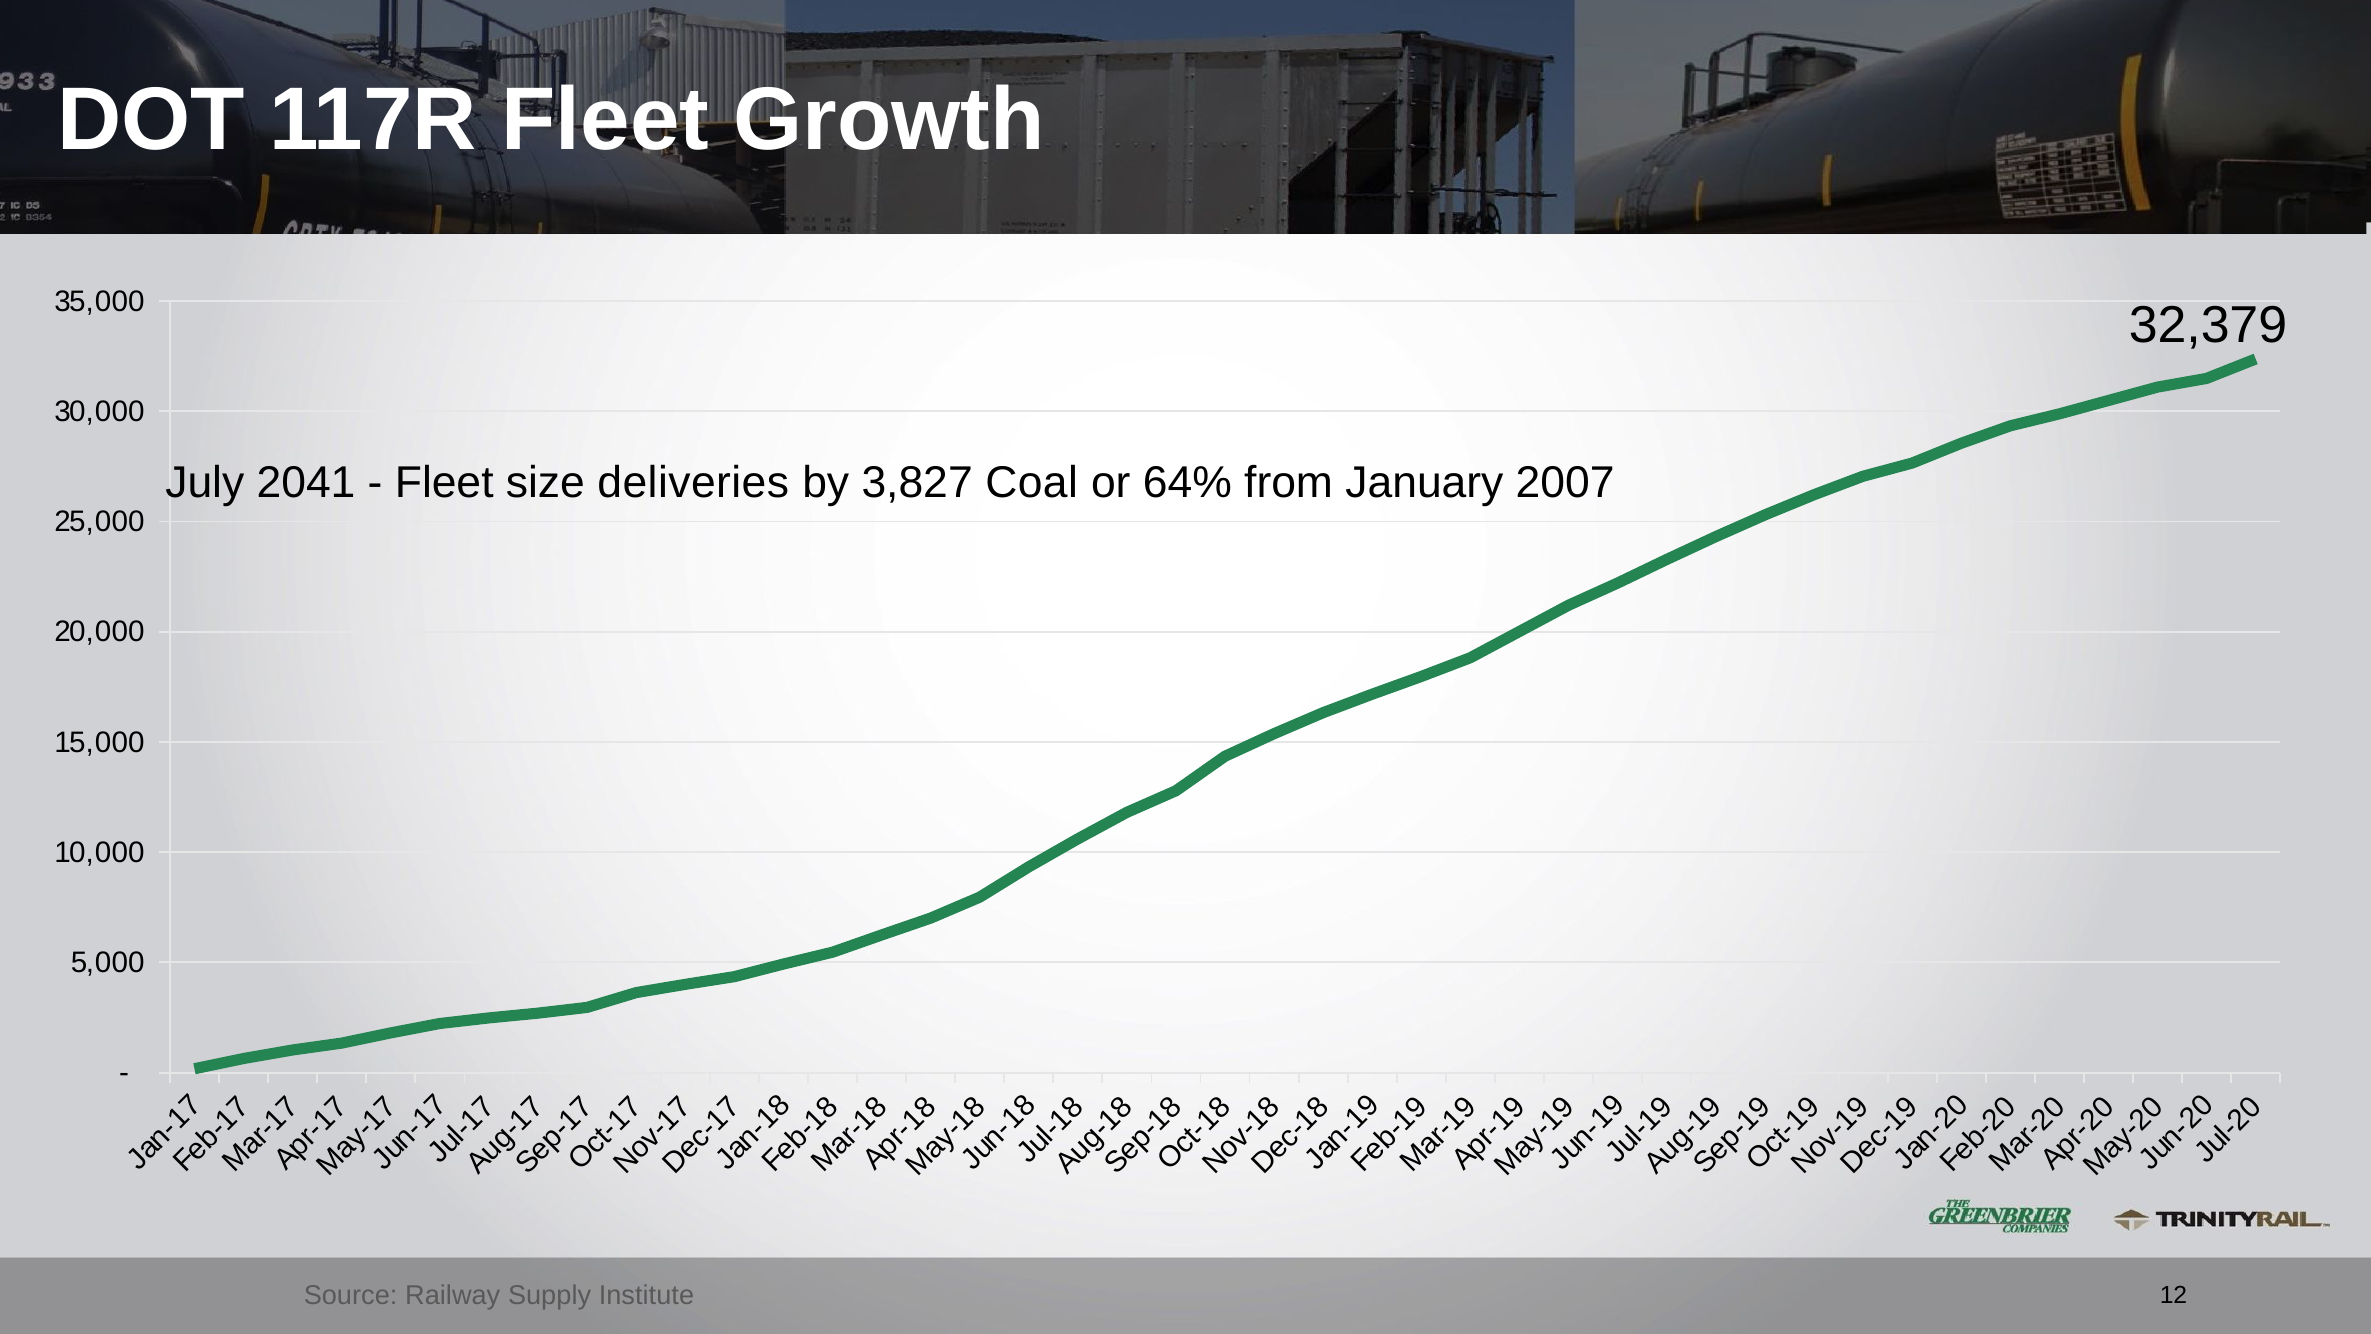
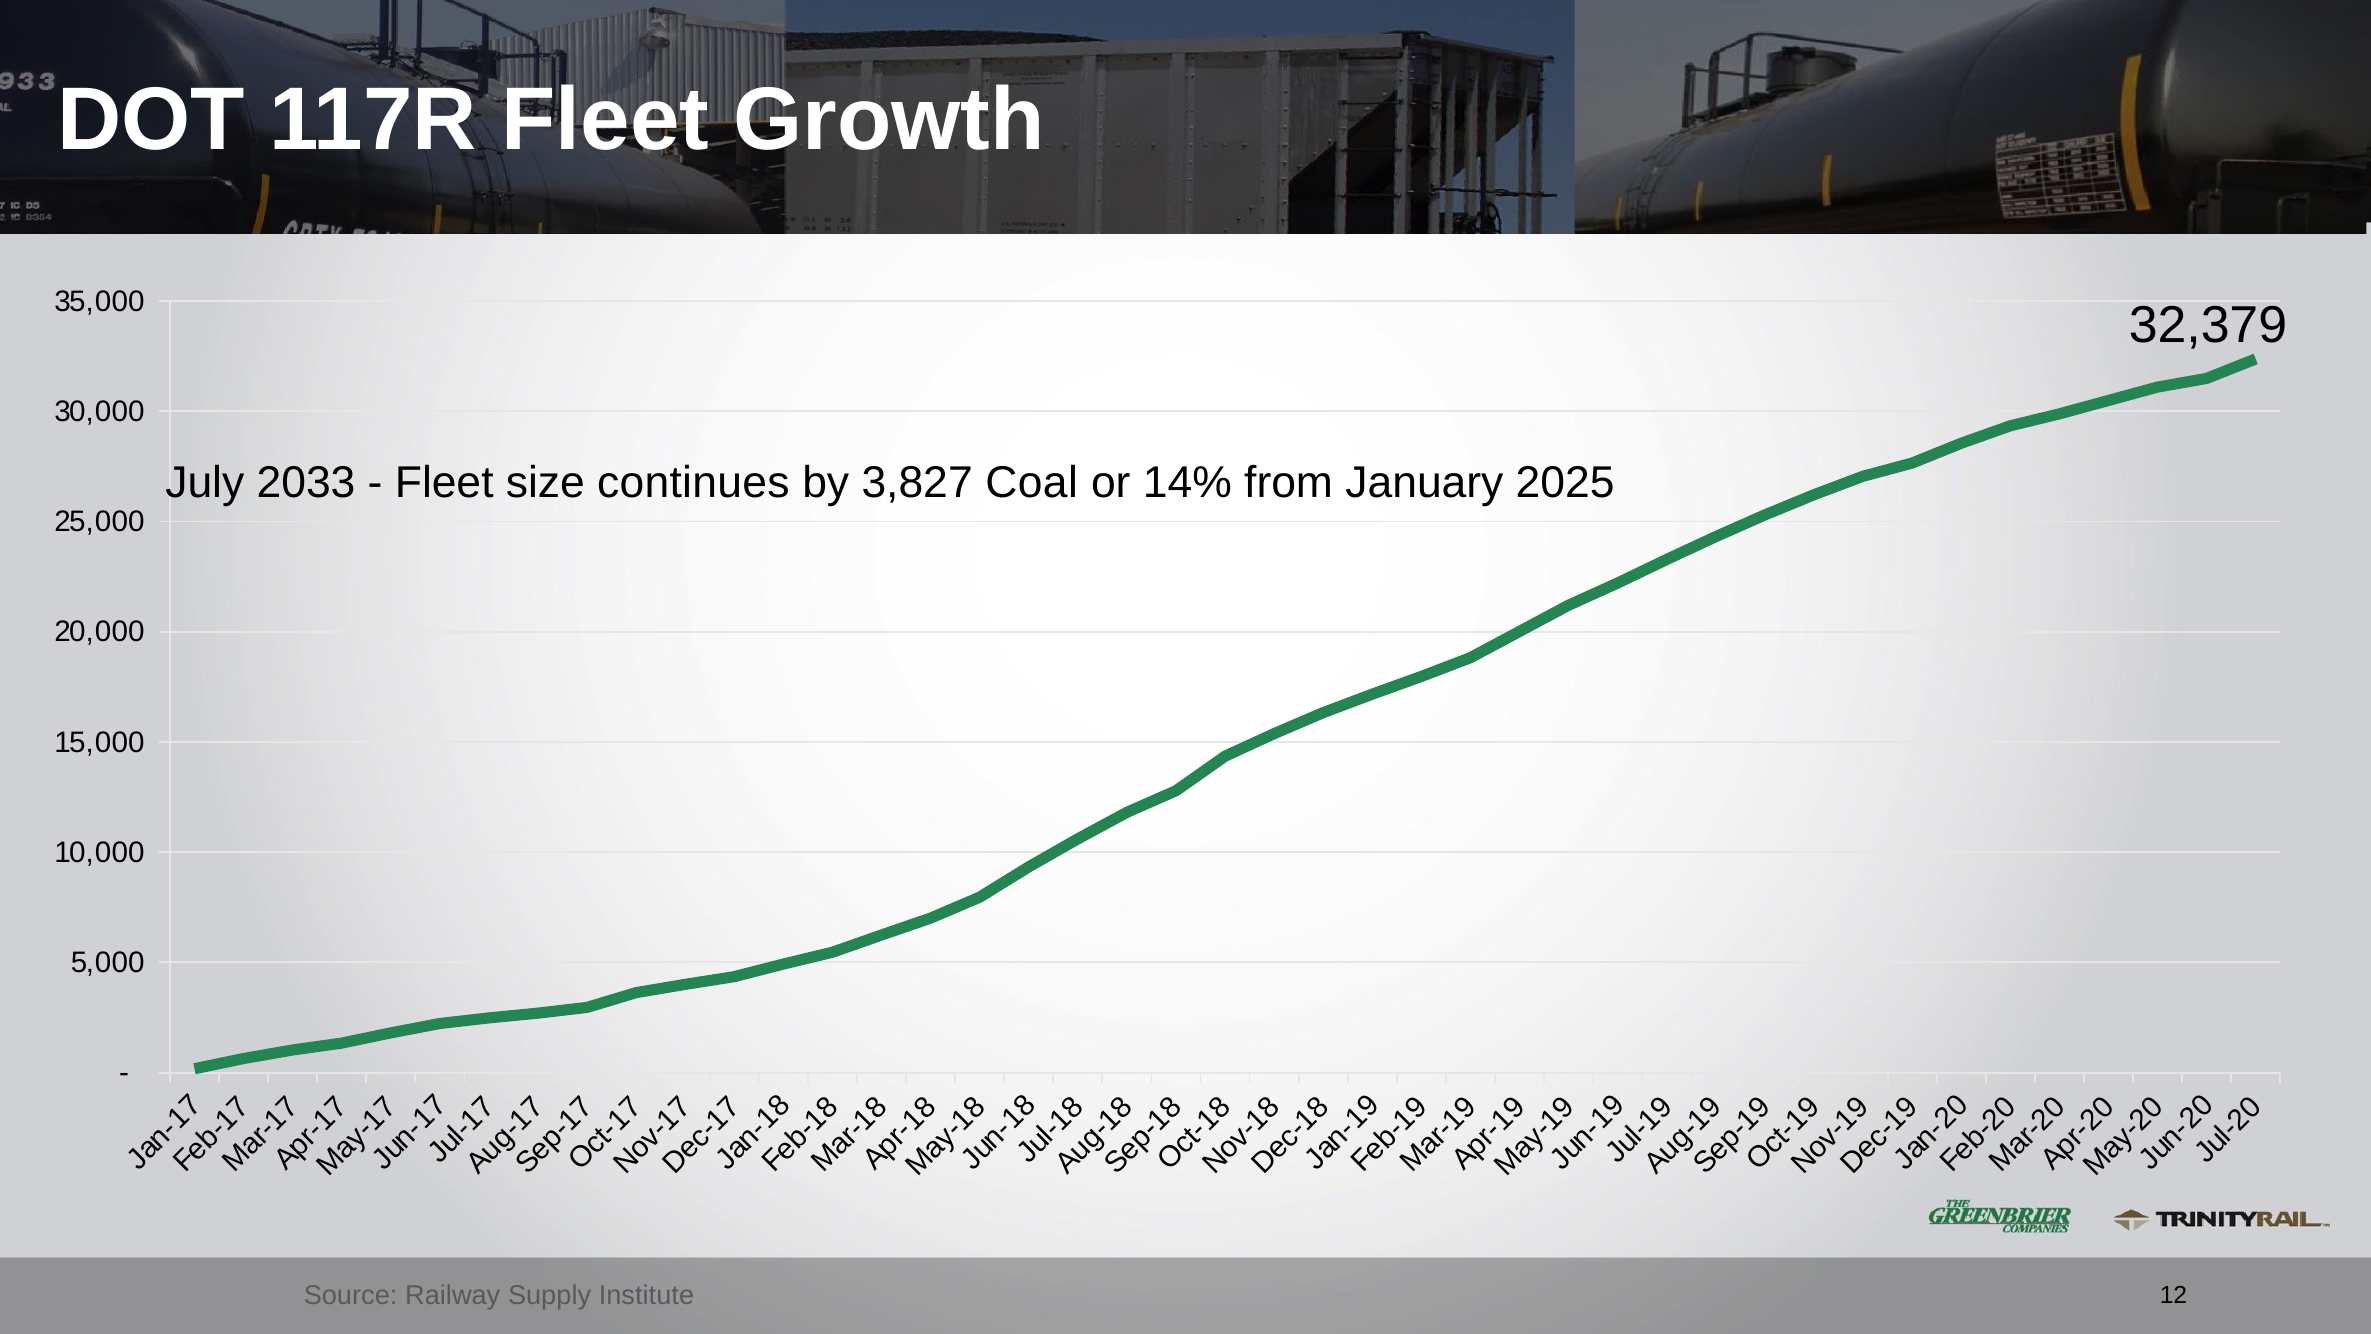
2041: 2041 -> 2033 (306, 483)
deliveries: deliveries -> continues (693, 483)
64%: 64% -> 14% (1187, 483)
2007: 2007 -> 2025 (1565, 483)
